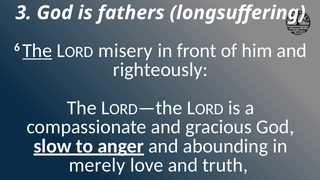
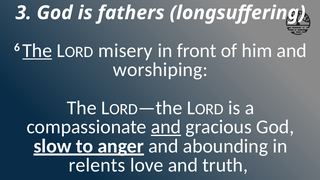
righteously: righteously -> worshiping (160, 70)
and underline: none -> present (166, 127)
merely: merely -> relents (97, 165)
